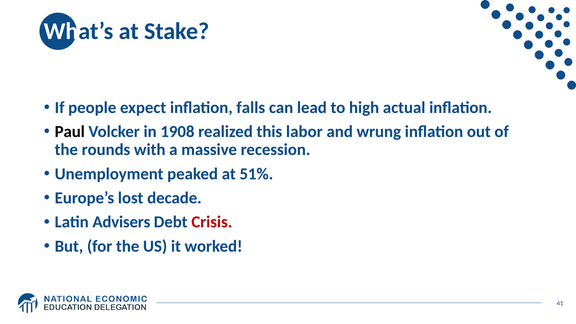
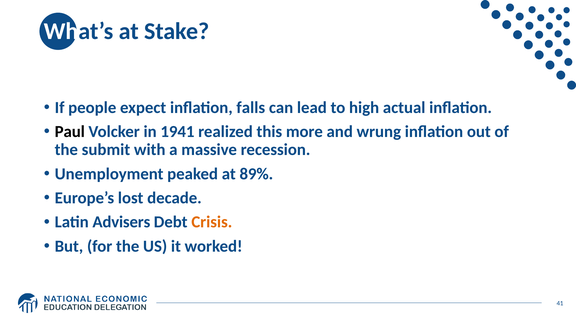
1908: 1908 -> 1941 (177, 132)
labor: labor -> more (304, 132)
rounds: rounds -> submit (106, 150)
51%: 51% -> 89% (256, 174)
Crisis colour: red -> orange (212, 222)
